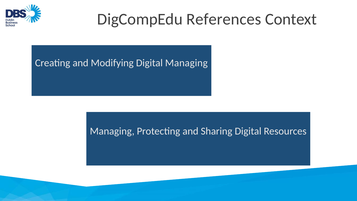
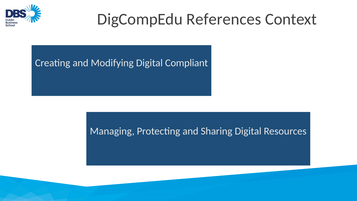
Digital Managing: Managing -> Compliant (187, 63)
